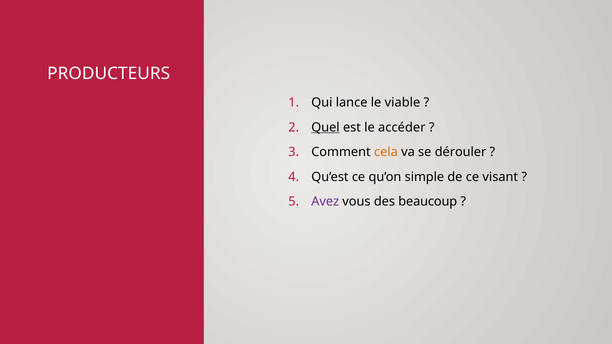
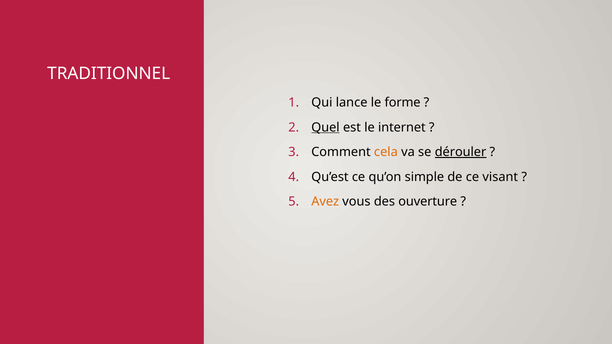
PRODUCTEURS: PRODUCTEURS -> TRADITIONNEL (109, 74)
viable: viable -> forme (403, 103)
accéder: accéder -> internet (402, 127)
dérouler underline: none -> present (461, 152)
Avez colour: purple -> orange (325, 202)
beaucoup: beaucoup -> ouverture (428, 202)
